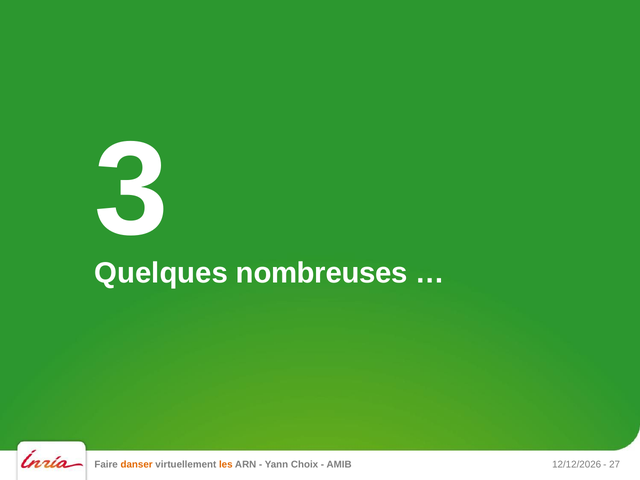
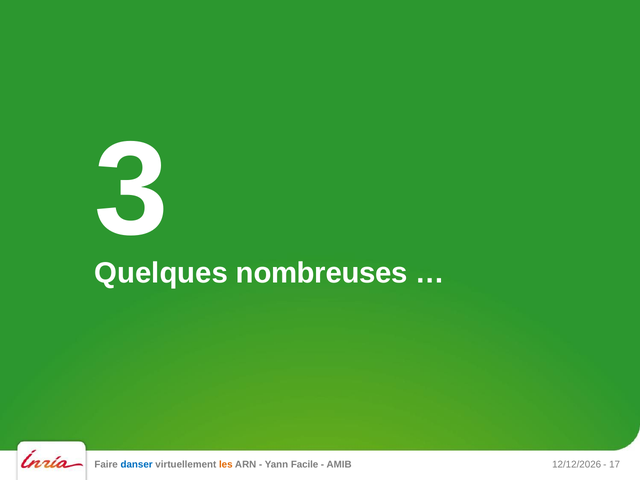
danser colour: orange -> blue (137, 464)
Choix: Choix -> Facile (305, 464)
27: 27 -> 17 (615, 464)
